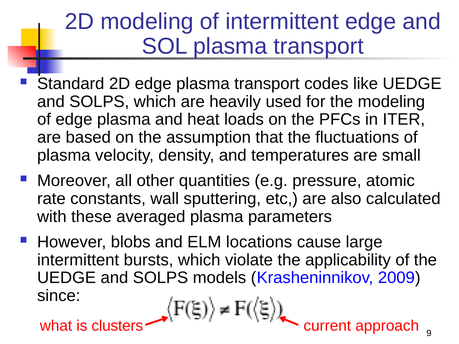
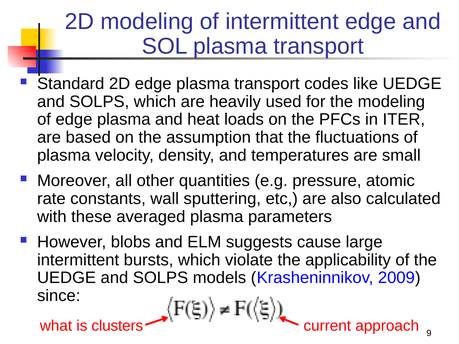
locations: locations -> suggests (259, 242)
